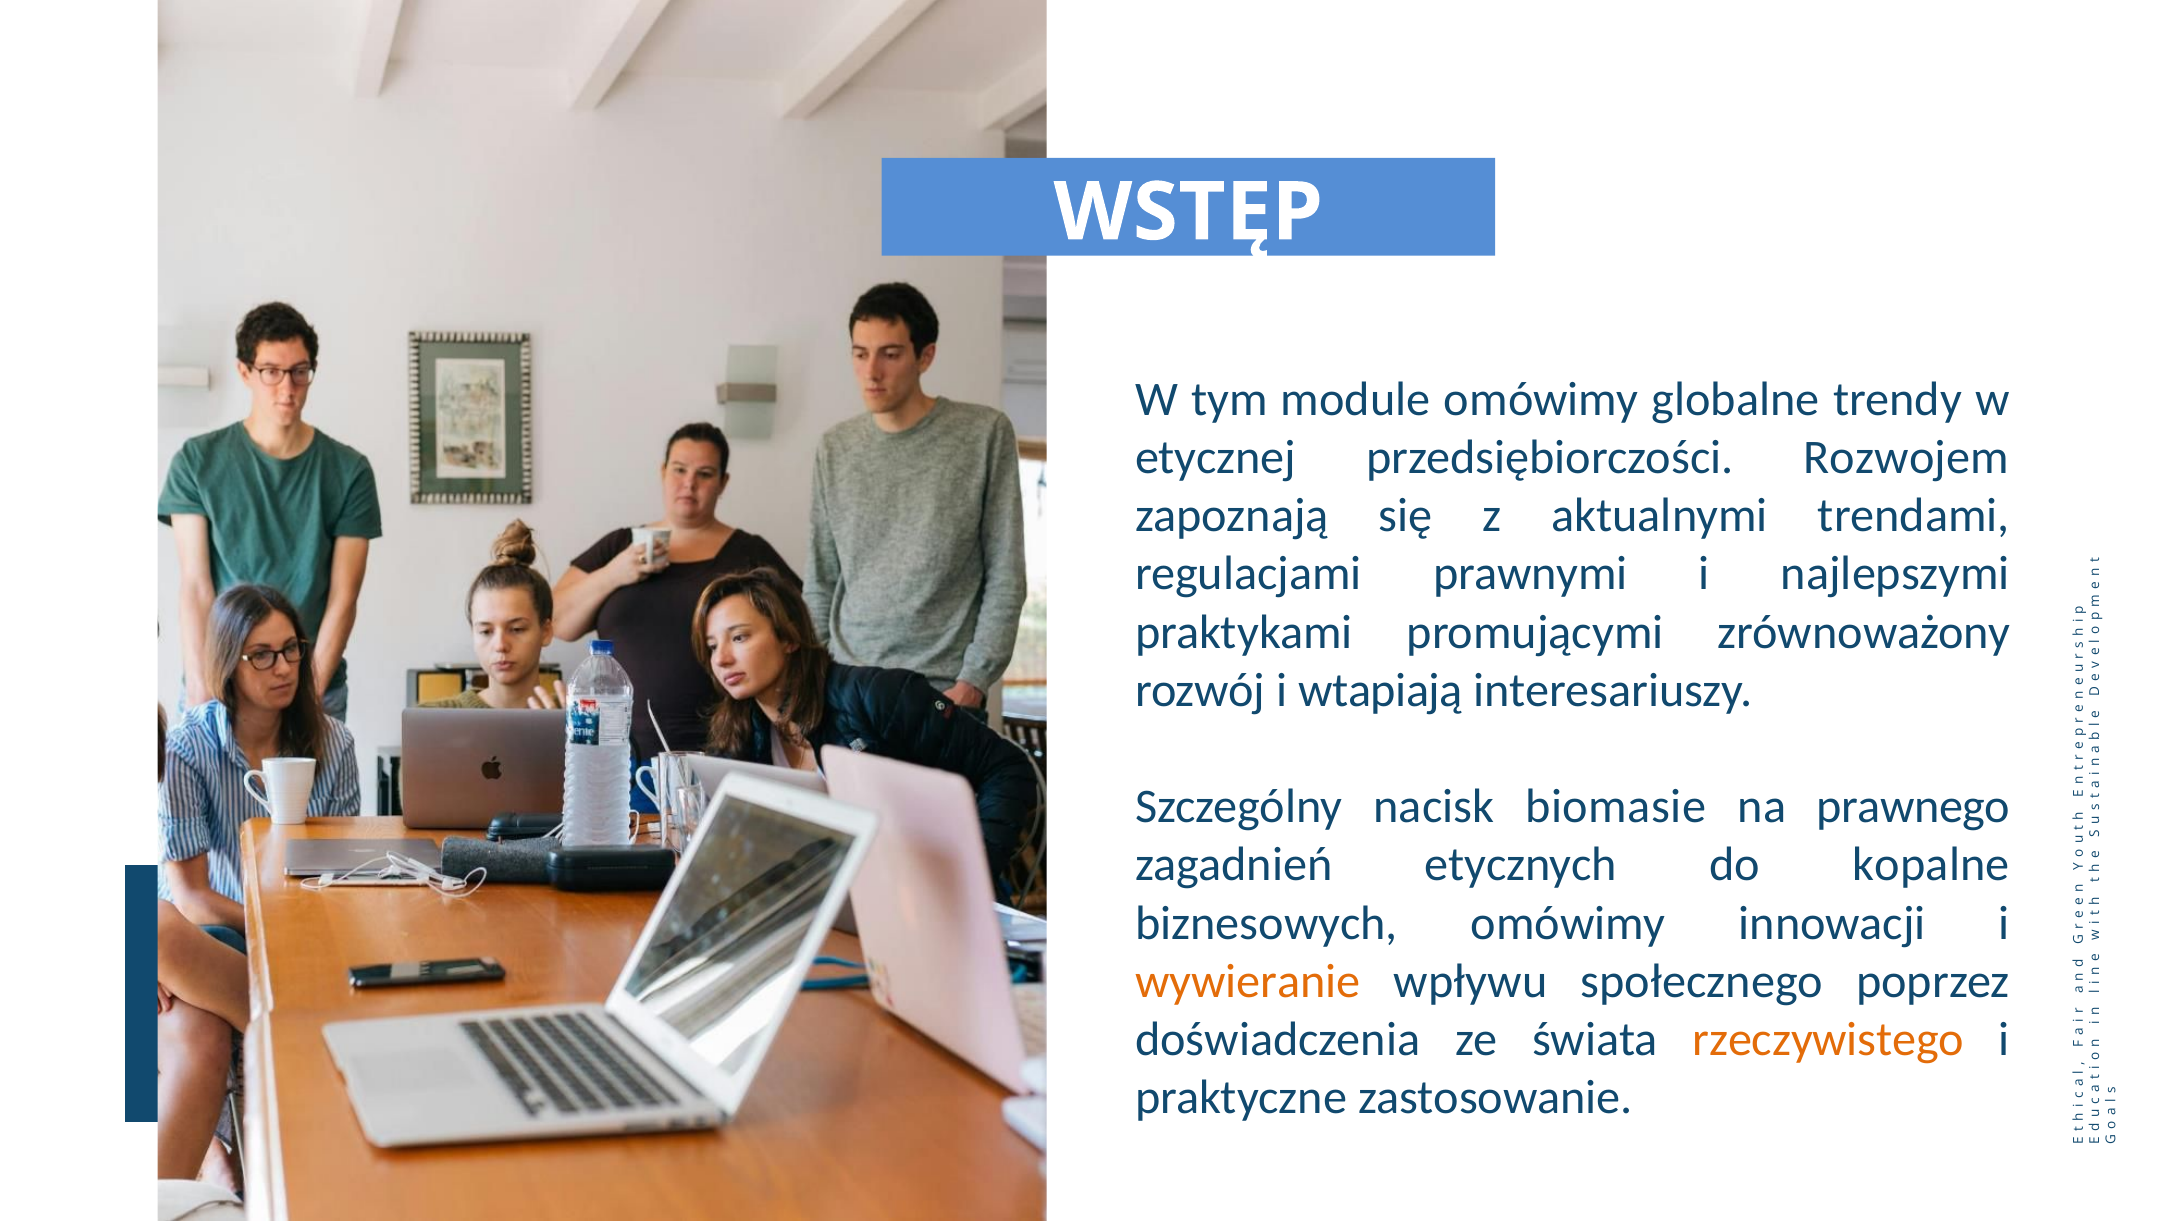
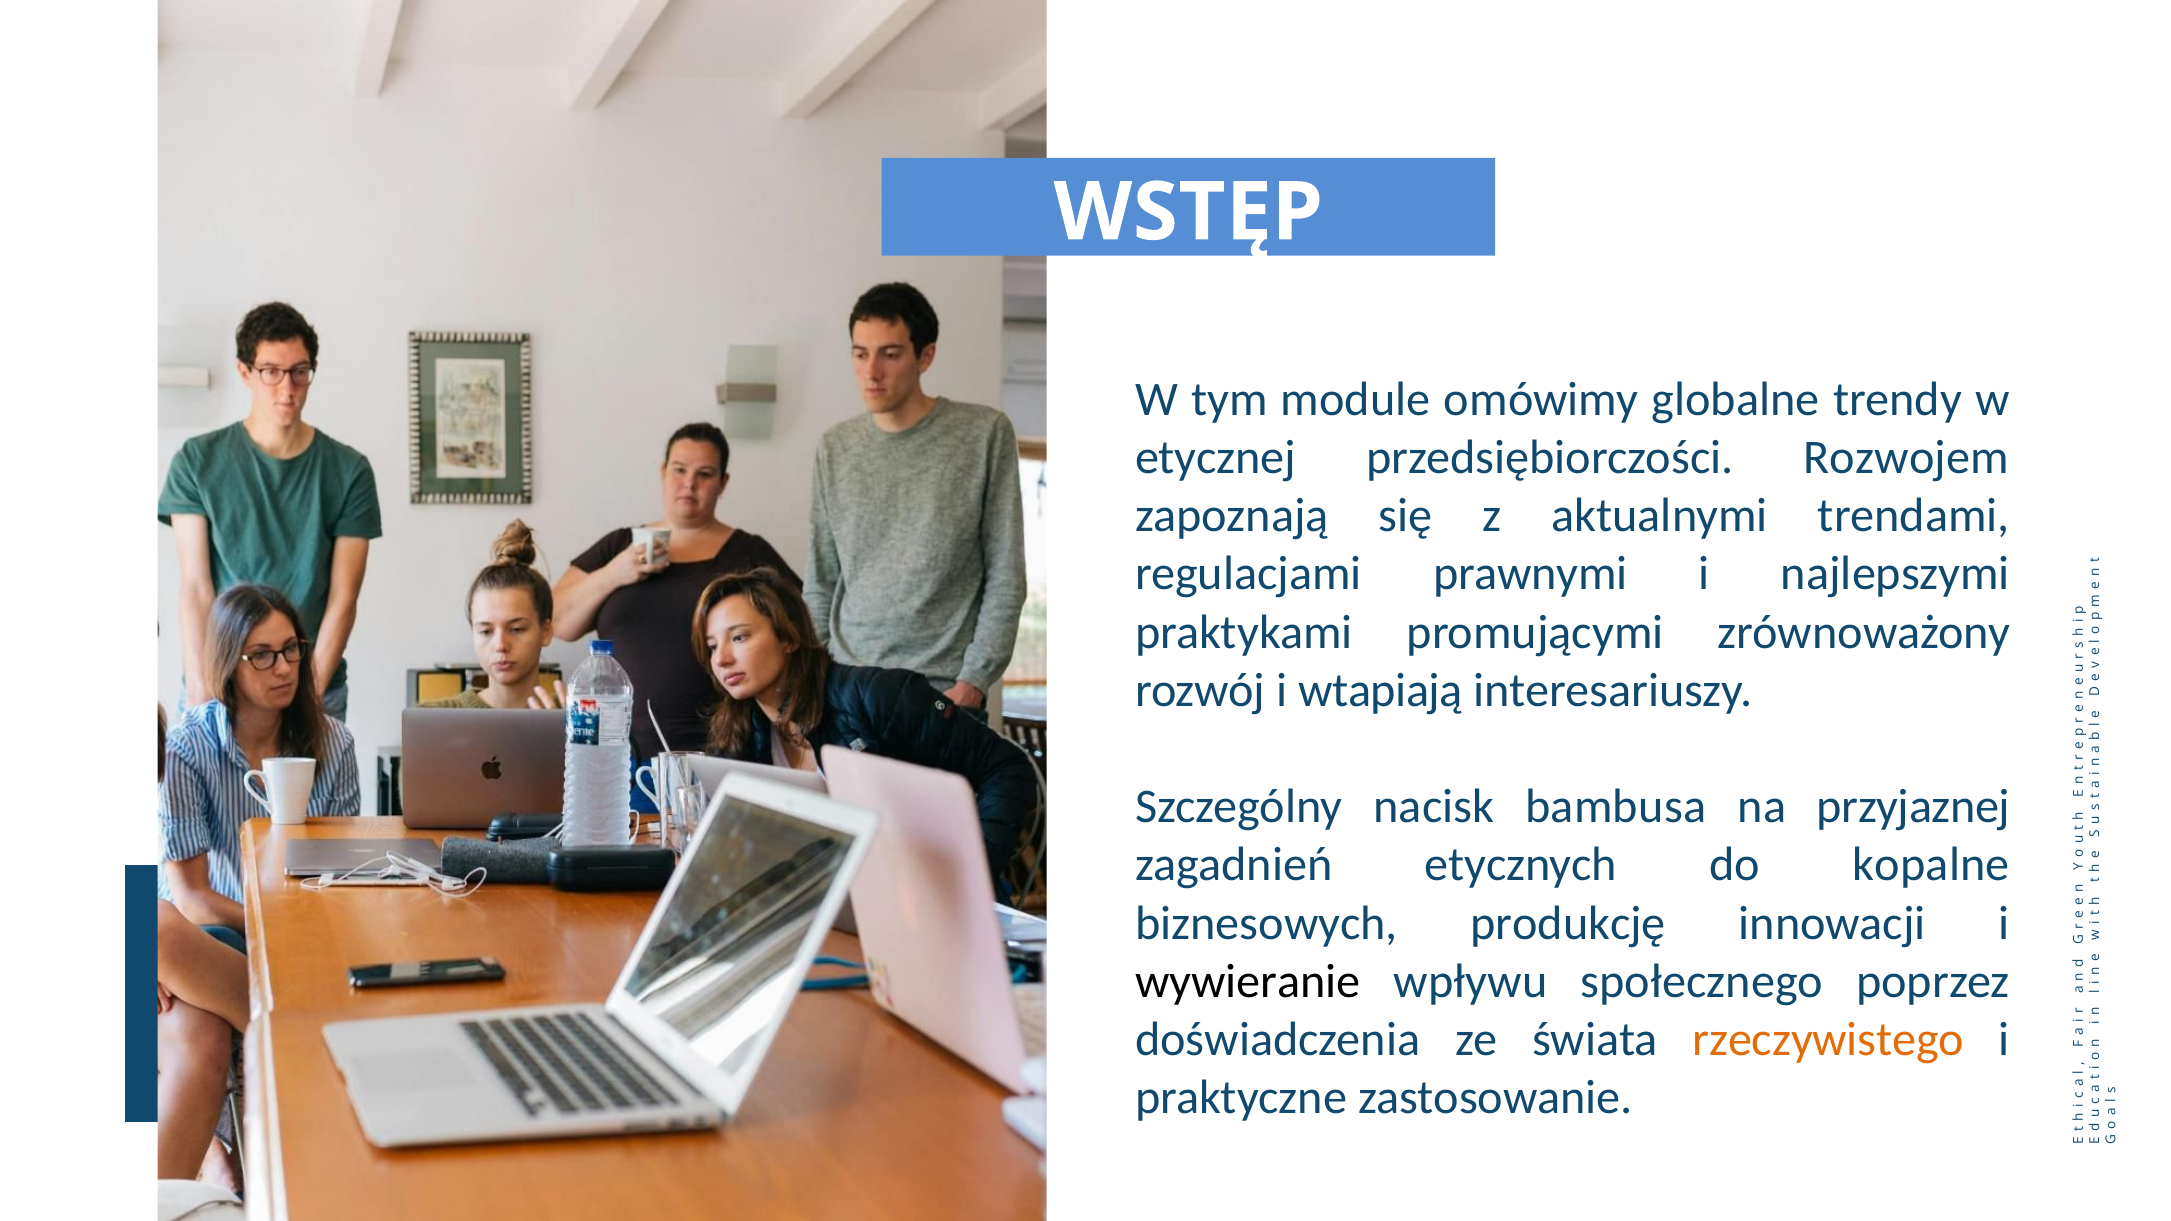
biomasie: biomasie -> bambusa (1616, 807)
prawnego: prawnego -> przyjaznej (1913, 807)
biznesowych omówimy: omówimy -> produkcję (1568, 923)
wywieranie colour: orange -> black (1248, 982)
